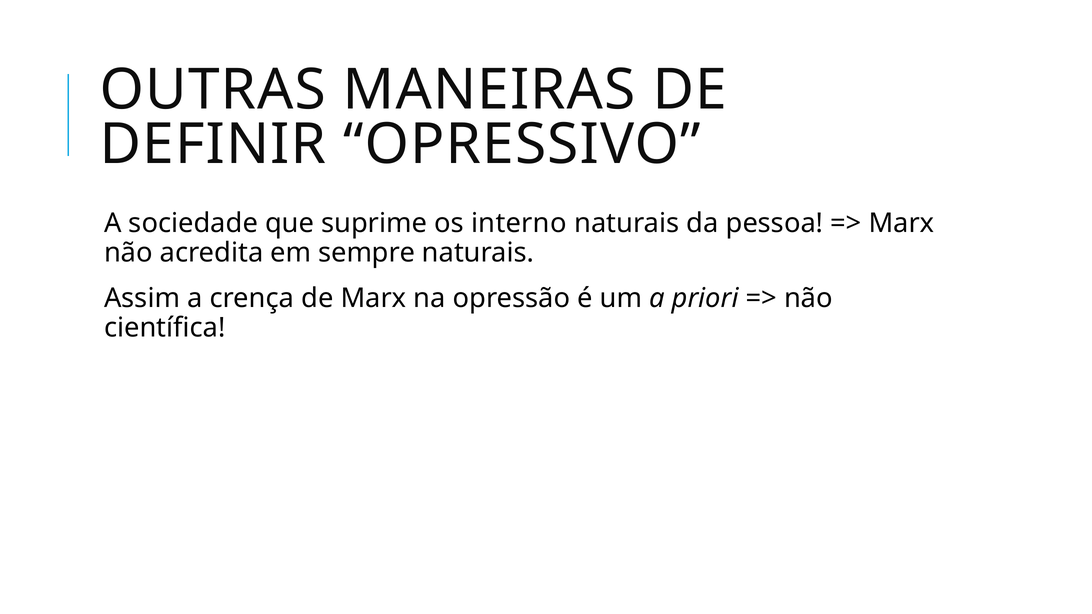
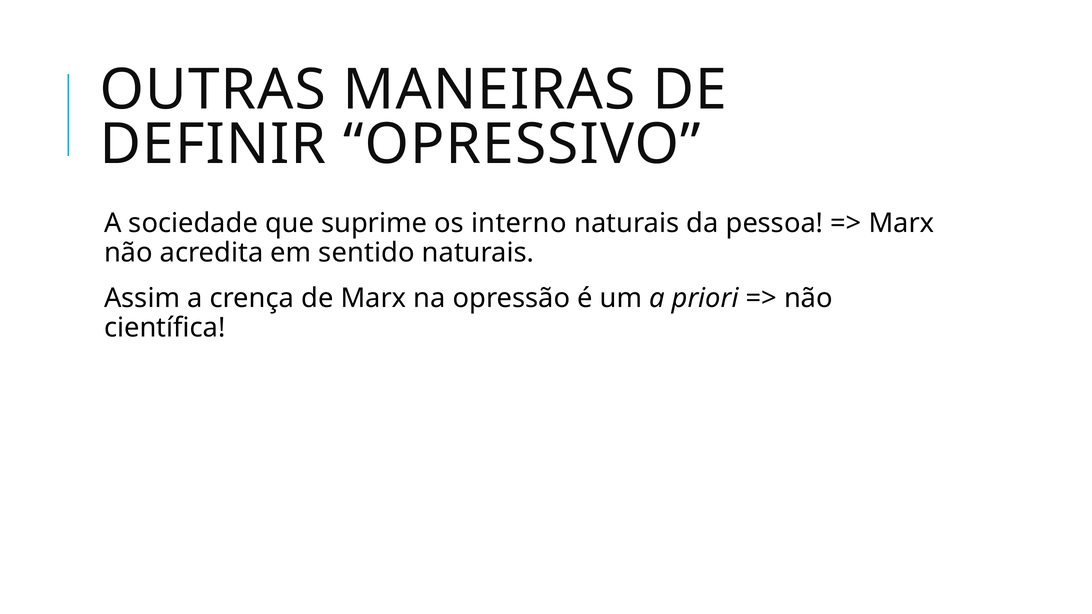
sempre: sempre -> sentido (367, 253)
